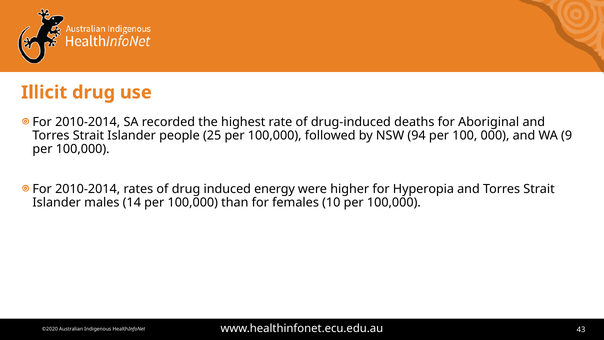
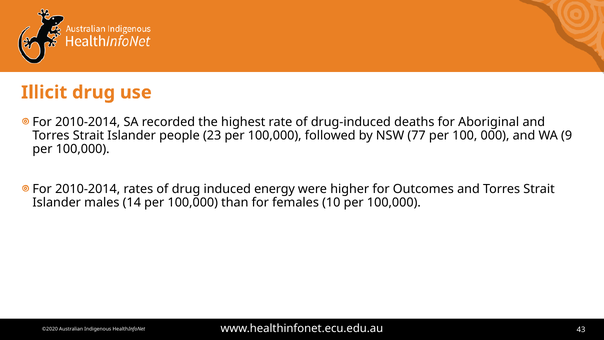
25: 25 -> 23 (212, 135)
94: 94 -> 77 (417, 135)
Hyperopia: Hyperopia -> Outcomes (423, 189)
